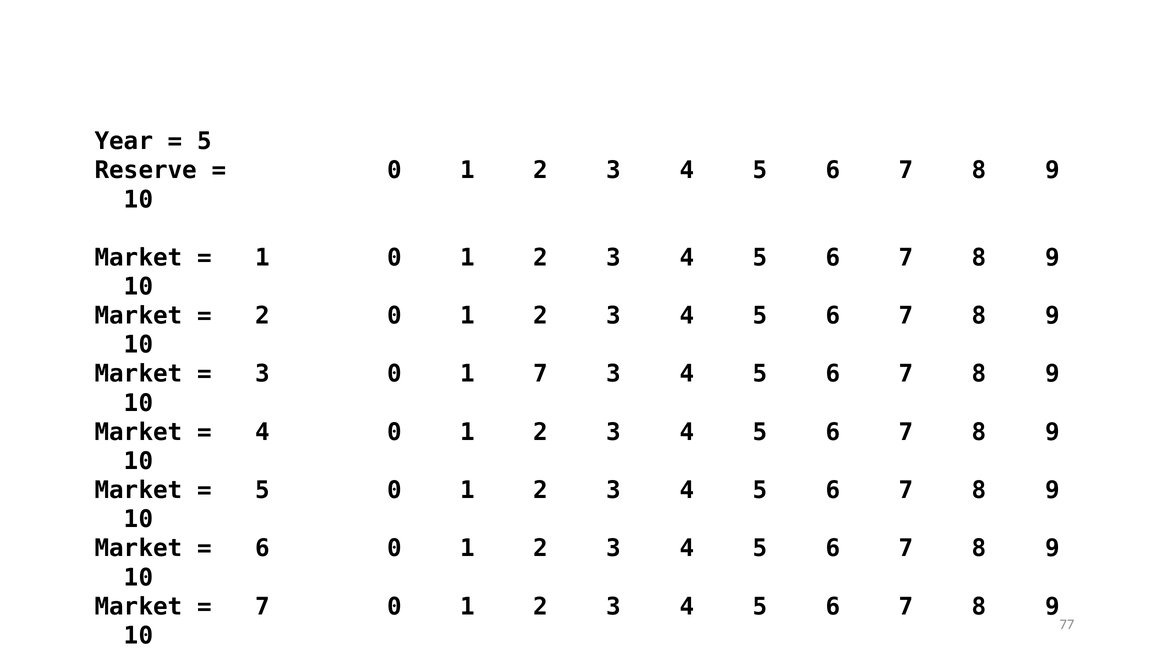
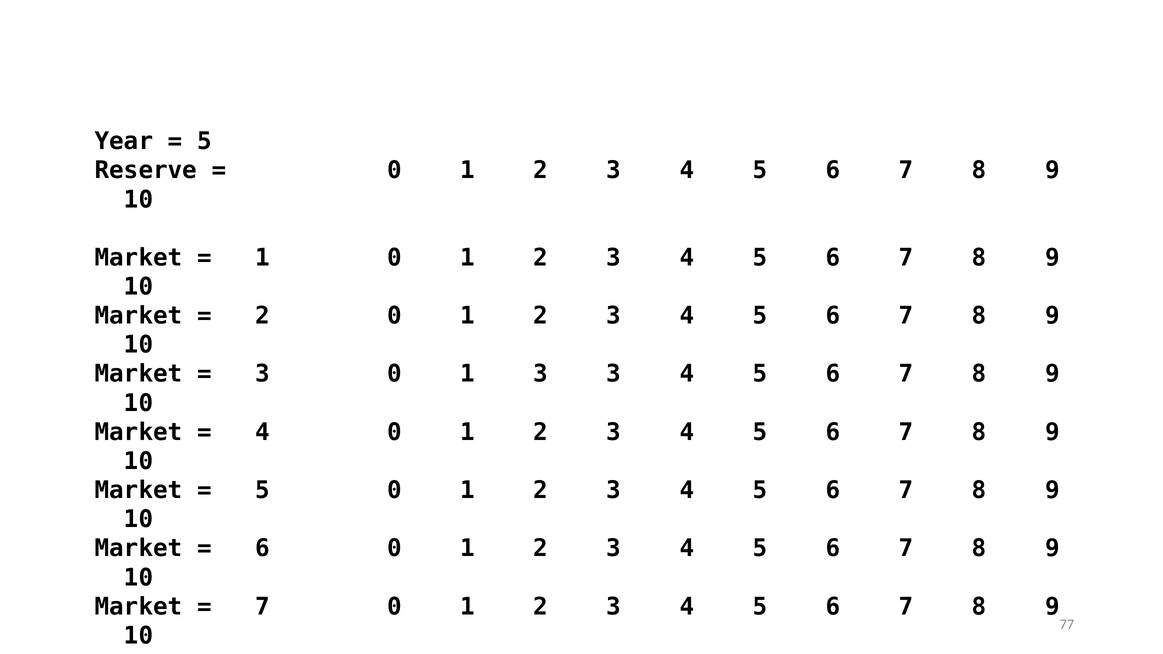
1 7: 7 -> 3 (541, 374)
